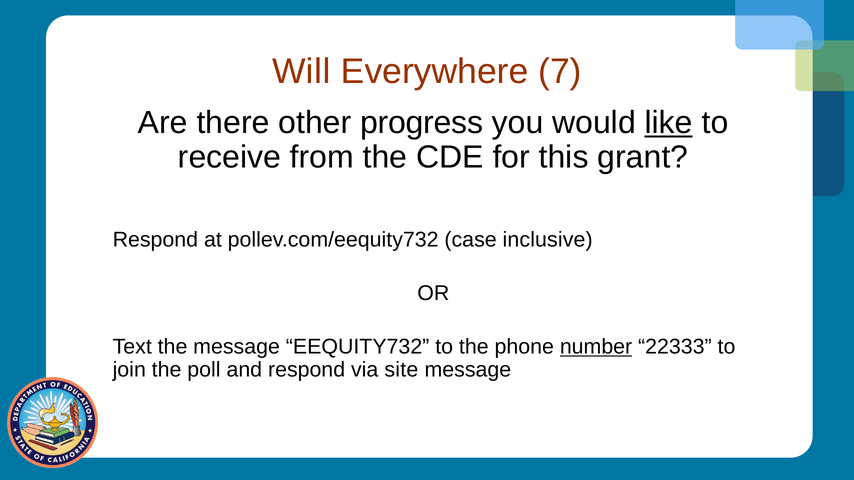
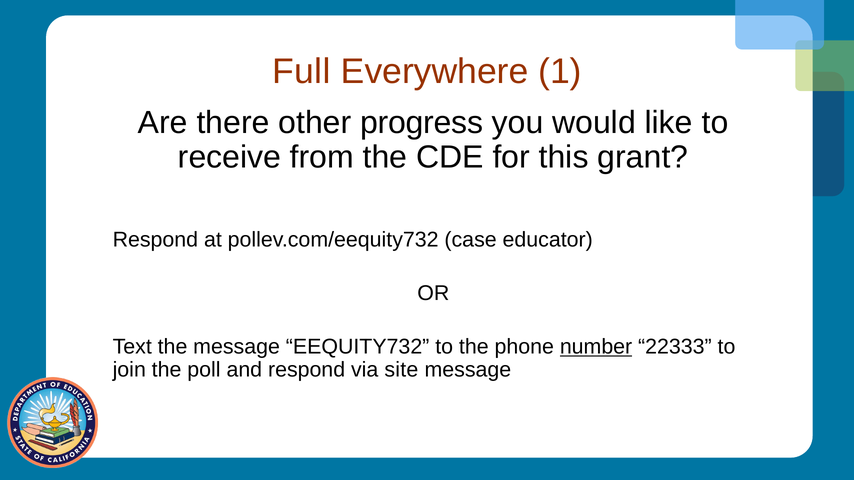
Will: Will -> Full (301, 72)
7: 7 -> 1 (560, 72)
like underline: present -> none (669, 123)
inclusive: inclusive -> educator (548, 240)
